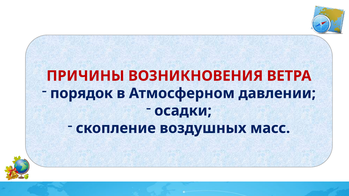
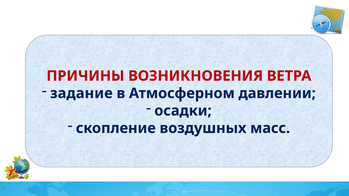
порядок: порядок -> задание (81, 93)
